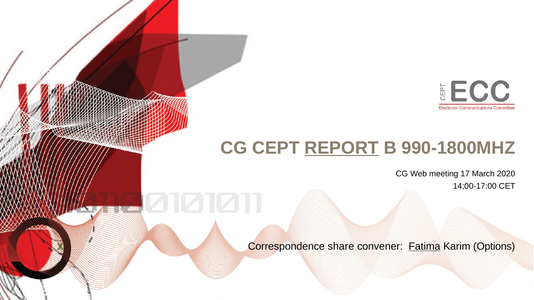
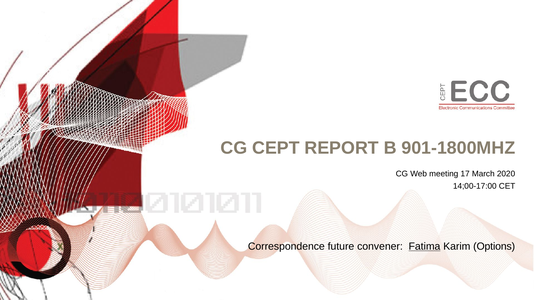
REPORT underline: present -> none (342, 148)
990-1800MHZ: 990-1800MHZ -> 901-1800MHZ (458, 148)
share: share -> future (341, 247)
